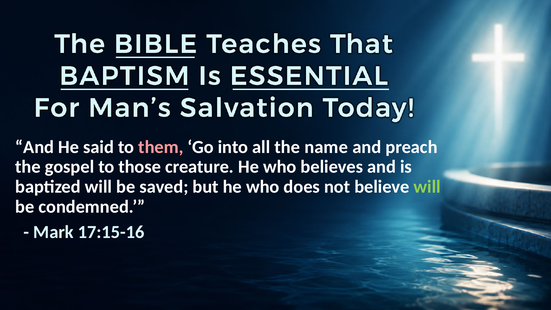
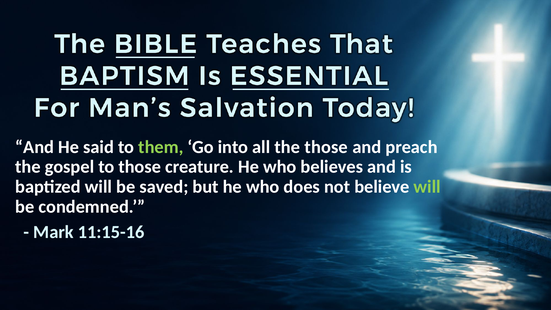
them colour: pink -> light green (161, 147)
the name: name -> those (326, 147)
17:15-16: 17:15-16 -> 11:15-16 (111, 232)
